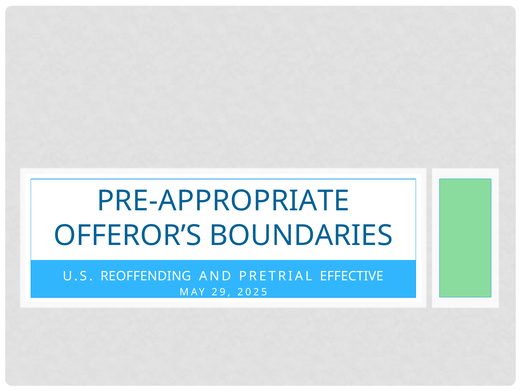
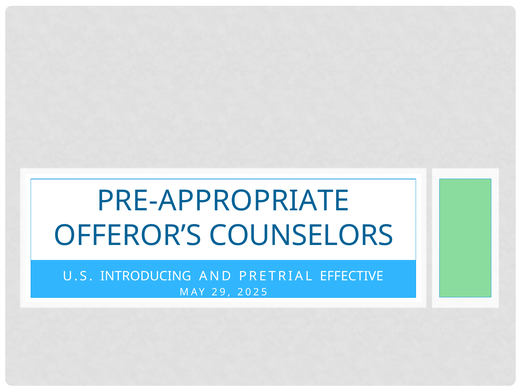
BOUNDARIES: BOUNDARIES -> COUNSELORS (301, 235)
REOFFENDING: REOFFENDING -> INTRODUCING (146, 276)
